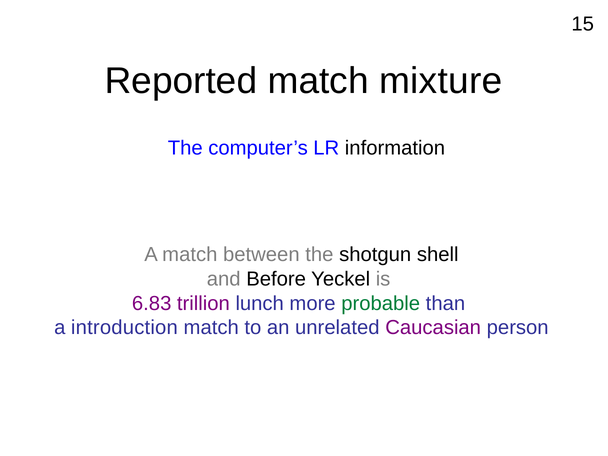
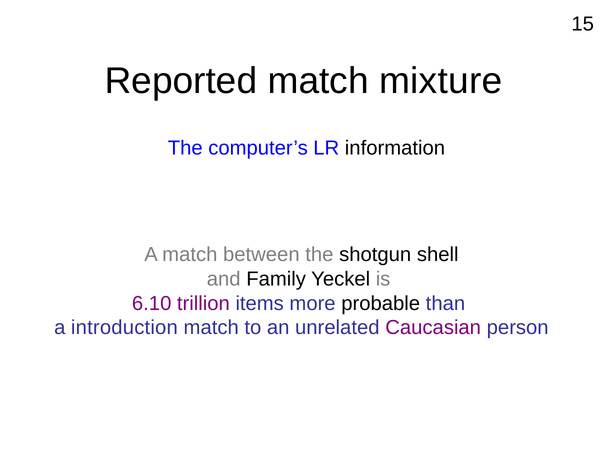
Before: Before -> Family (276, 279)
6.83: 6.83 -> 6.10 (152, 303)
lunch: lunch -> items (260, 303)
probable colour: green -> black (381, 303)
